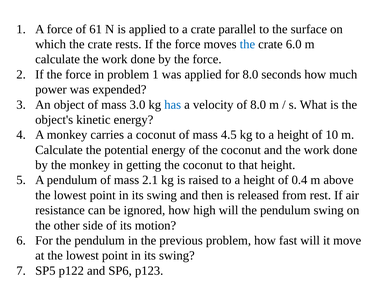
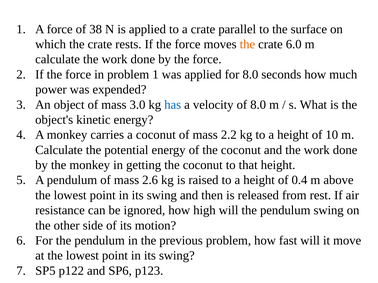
61: 61 -> 38 (96, 29)
the colour: blue -> orange (247, 44)
4.5: 4.5 -> 2.2 (229, 135)
2.1: 2.1 -> 2.6 (150, 180)
